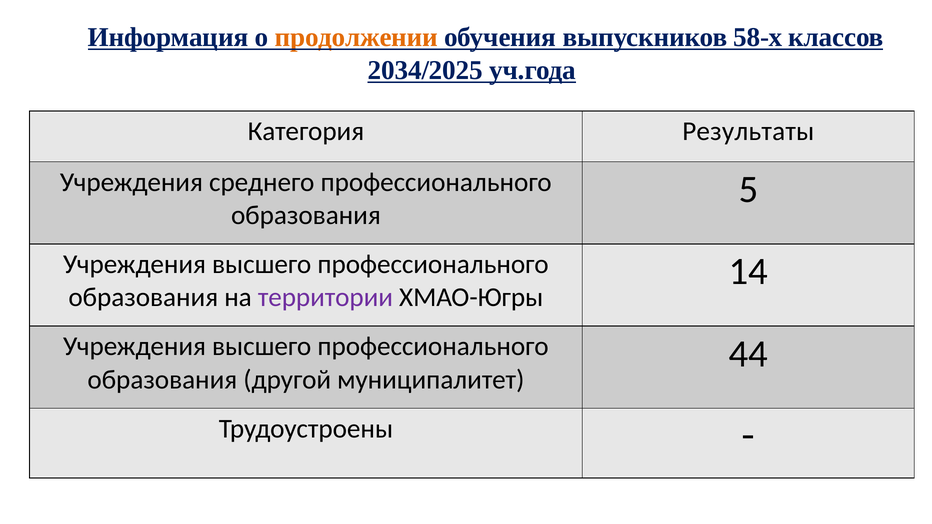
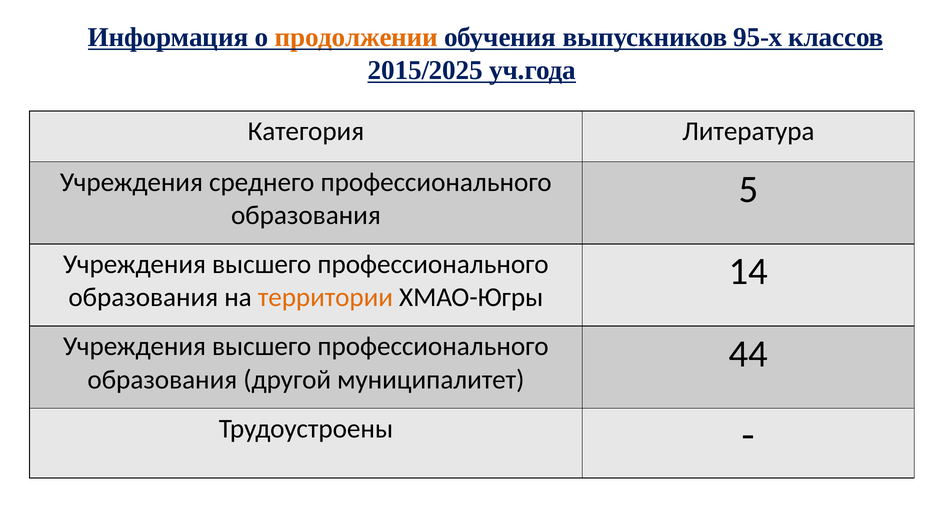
58-х: 58-х -> 95-х (758, 38)
2034/2025: 2034/2025 -> 2015/2025 (425, 70)
Результаты: Результаты -> Литература (748, 131)
территории colour: purple -> orange (325, 298)
